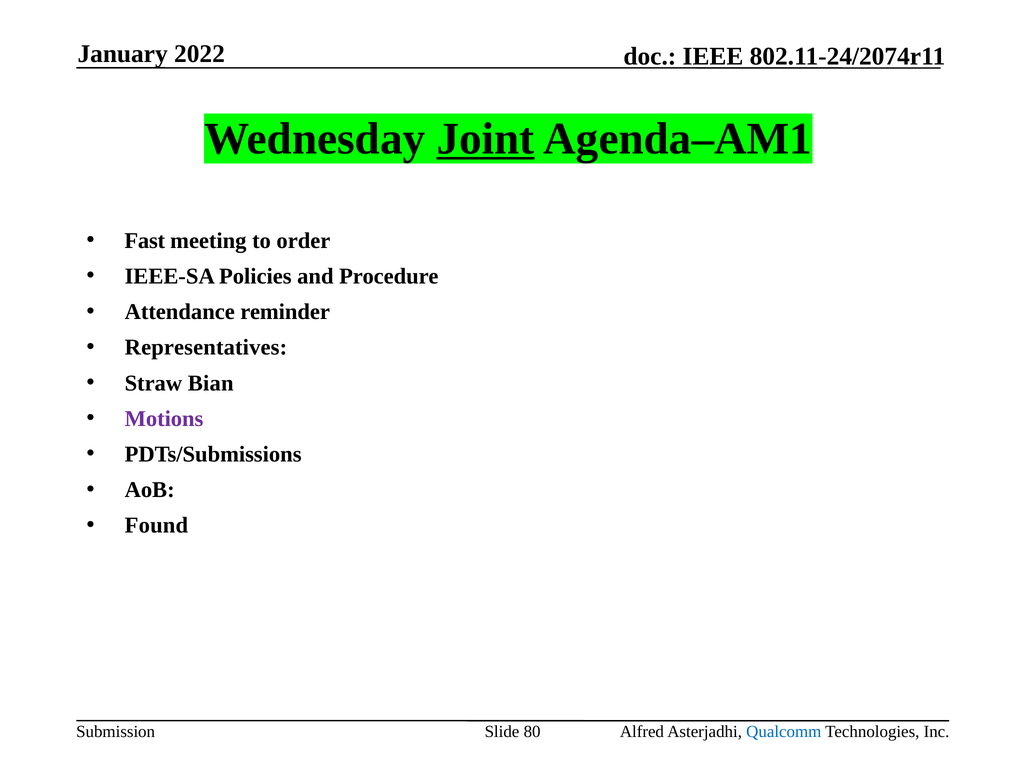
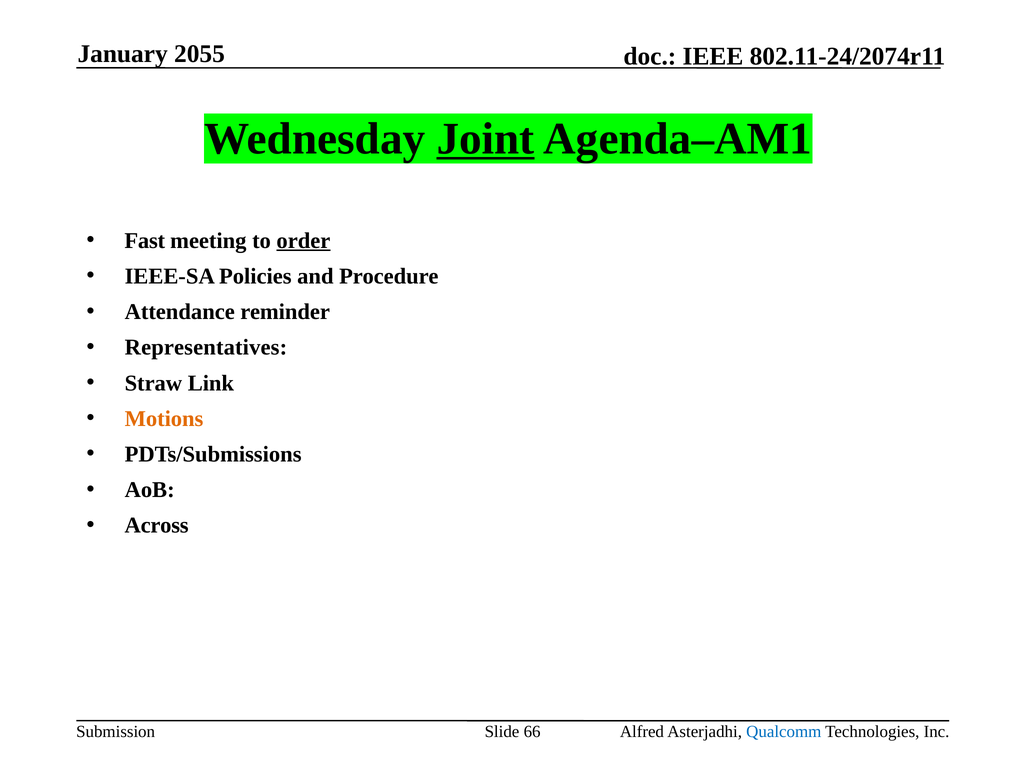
2022: 2022 -> 2055 (199, 54)
order underline: none -> present (303, 241)
Bian: Bian -> Link (211, 383)
Motions colour: purple -> orange (164, 419)
Found: Found -> Across (157, 525)
80: 80 -> 66 (532, 732)
